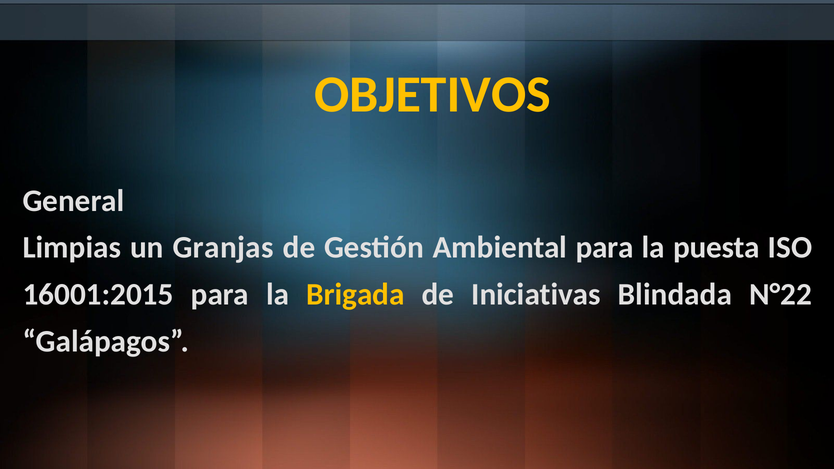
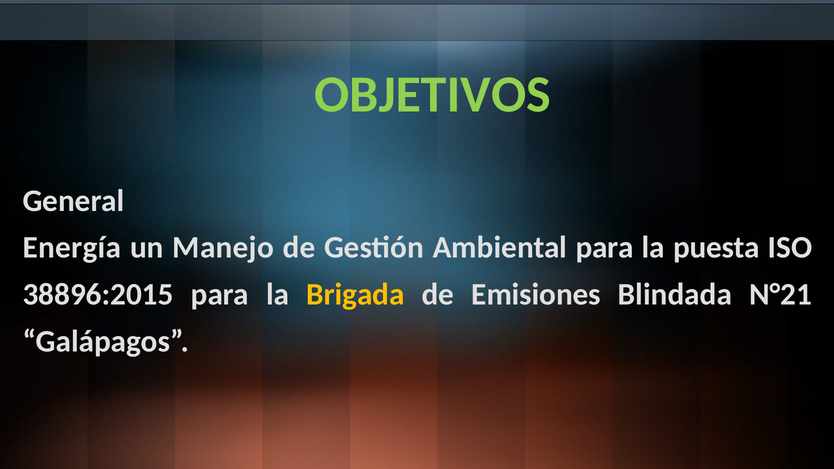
OBJETIVOS colour: yellow -> light green (433, 94)
Limpias: Limpias -> Energía (72, 248)
Granjas: Granjas -> Manejo (223, 248)
16001:2015: 16001:2015 -> 38896:2015 (98, 295)
Iniciativas: Iniciativas -> Emisiones (536, 295)
N°22: N°22 -> N°21 (781, 295)
